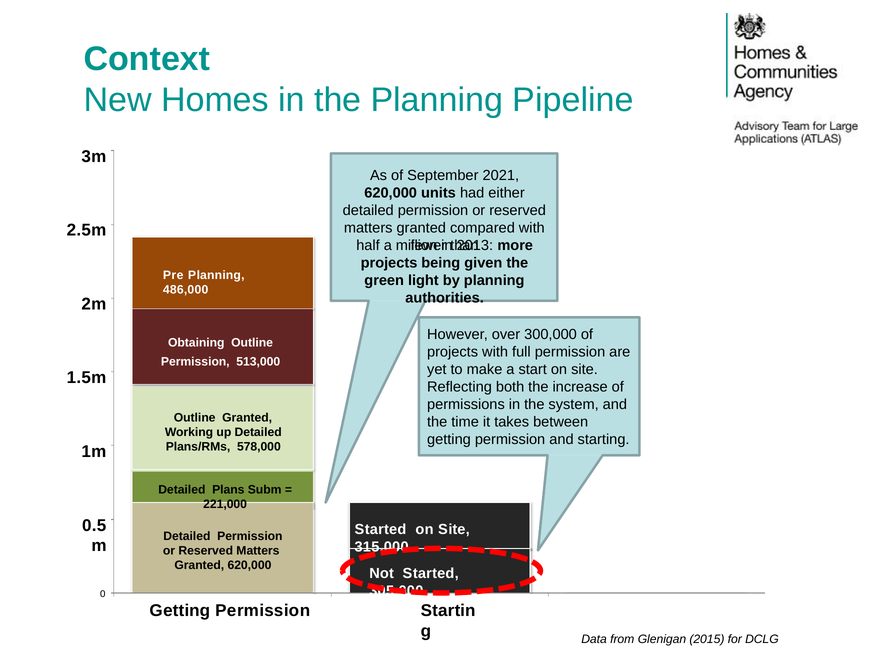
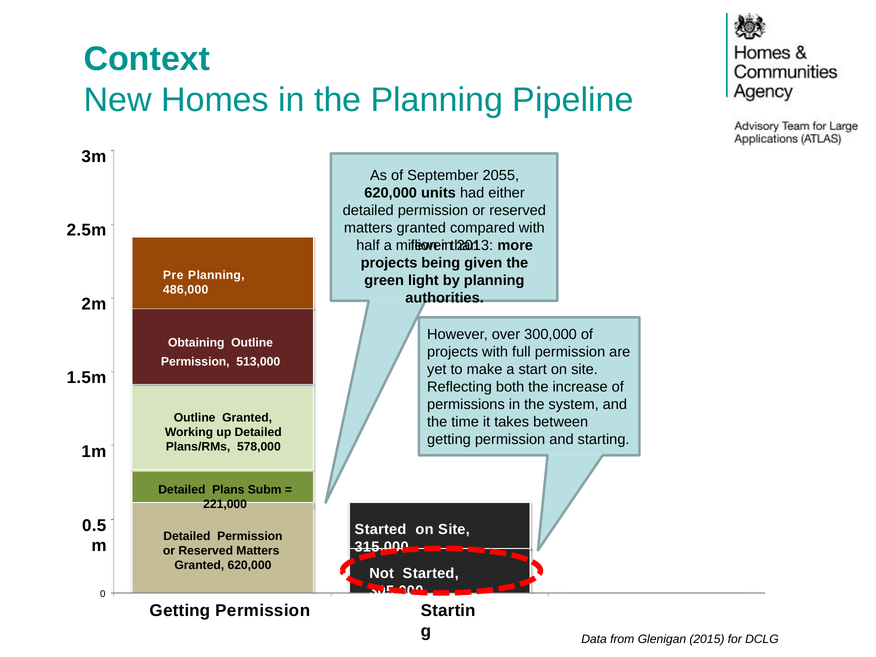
2021: 2021 -> 2055 (501, 175)
